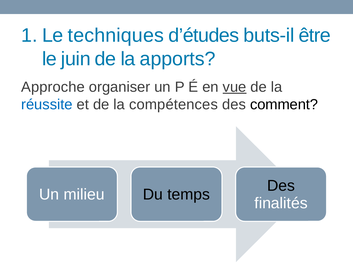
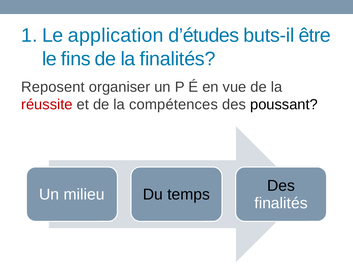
techniques: techniques -> application (116, 36)
juin: juin -> fins (76, 59)
la apports: apports -> finalités (178, 59)
Approche: Approche -> Reposent (53, 87)
vue underline: present -> none (235, 87)
réussite colour: blue -> red (47, 105)
comment: comment -> poussant (284, 105)
